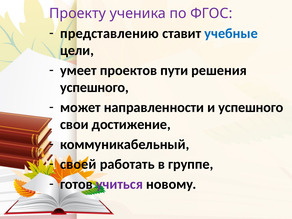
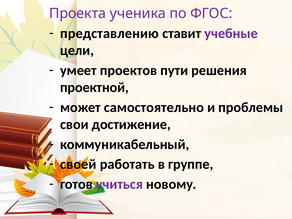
Проекту: Проекту -> Проекта (78, 13)
учебные colour: blue -> purple (231, 33)
успешного: успешного -> проектной (94, 87)
направленности: направленности -> самостоятельно (154, 107)
и успешного: успешного -> проблемы (251, 107)
